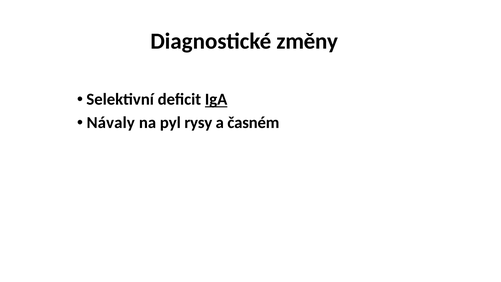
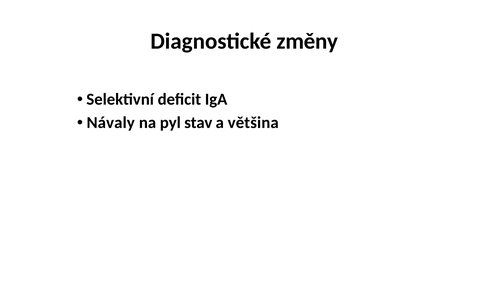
IgA underline: present -> none (216, 99)
rysy: rysy -> stav (198, 123)
časném: časném -> většina (253, 123)
